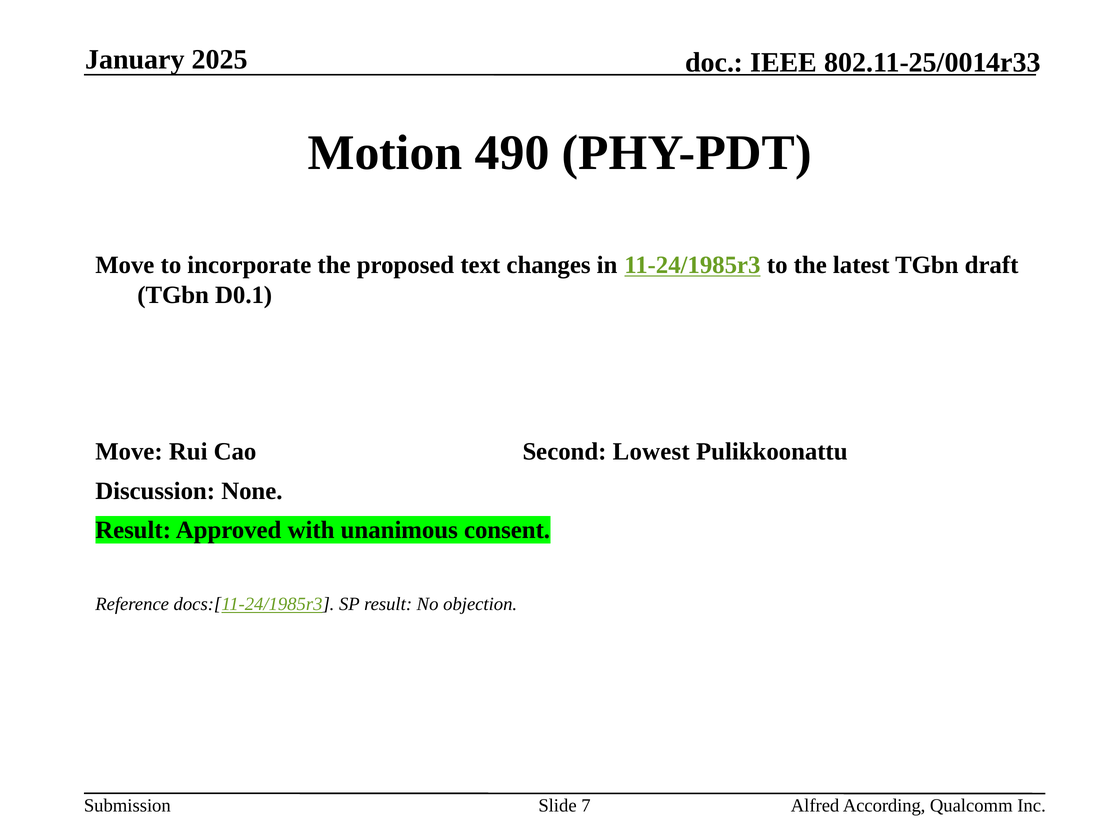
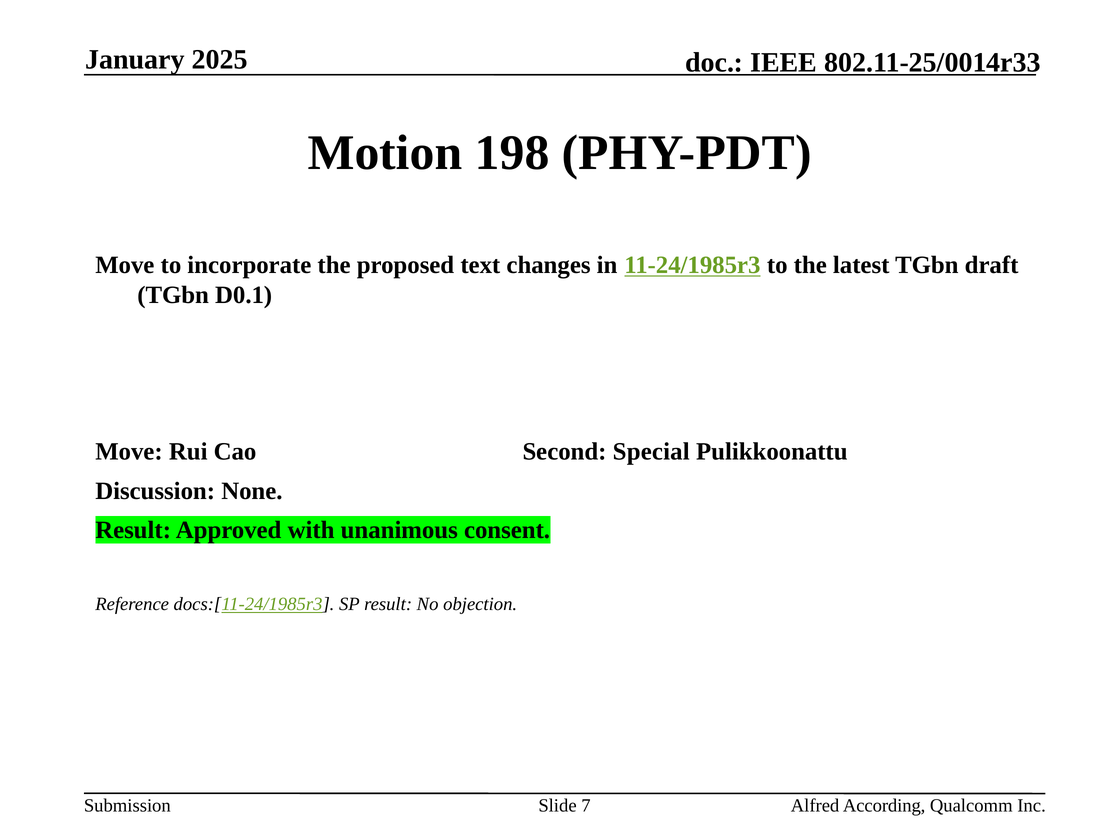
490: 490 -> 198 (512, 153)
Lowest: Lowest -> Special (651, 452)
